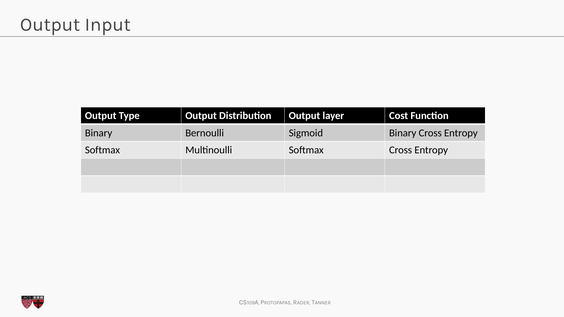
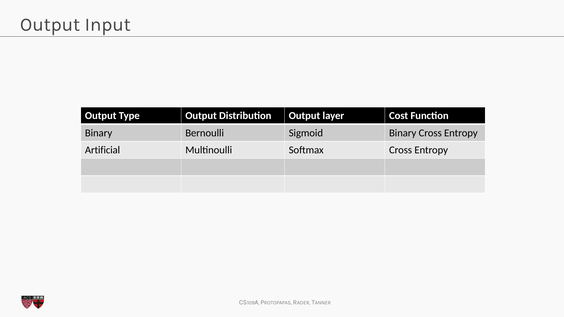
Softmax: Softmax -> Artificial (103, 150)
